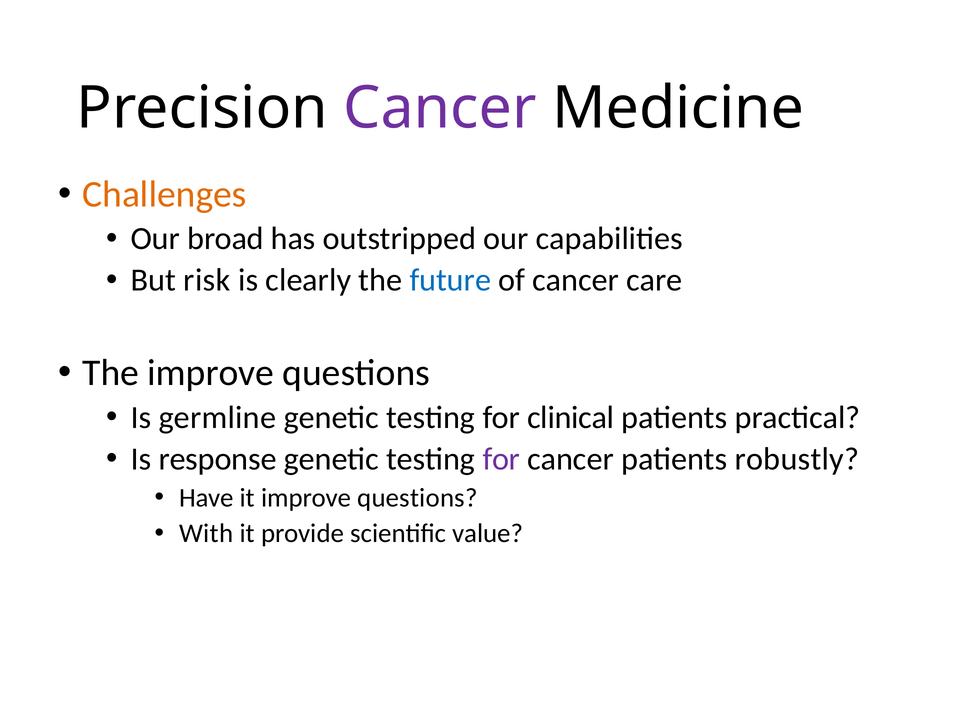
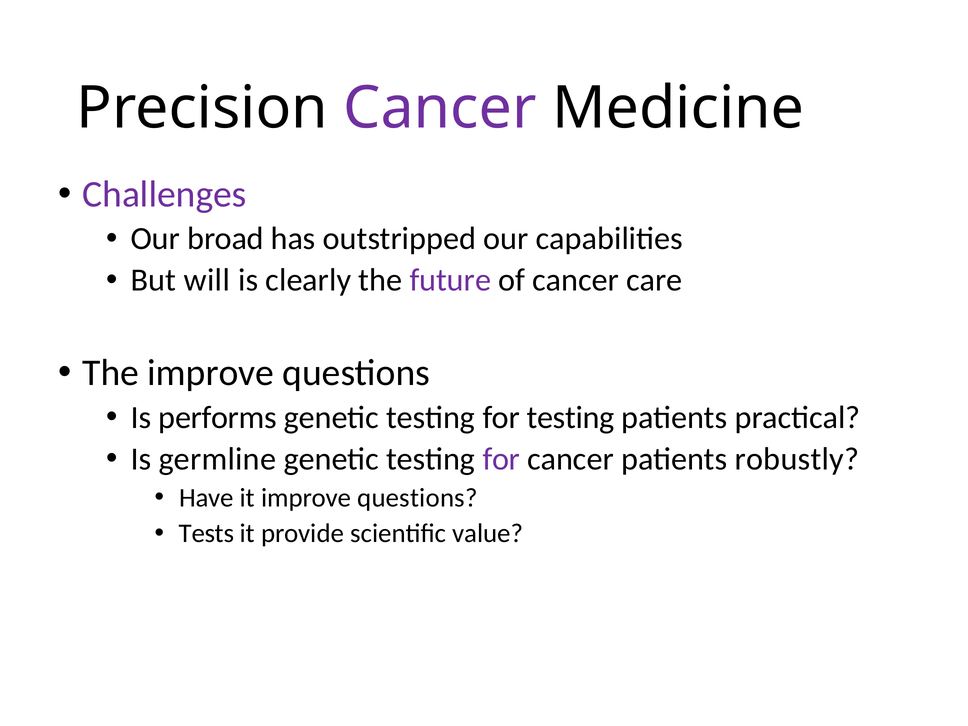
Challenges colour: orange -> purple (164, 194)
risk: risk -> will (207, 280)
future colour: blue -> purple (450, 280)
germline: germline -> performs (218, 417)
for clinical: clinical -> testing (571, 417)
response: response -> germline (217, 459)
With: With -> Tests (206, 533)
